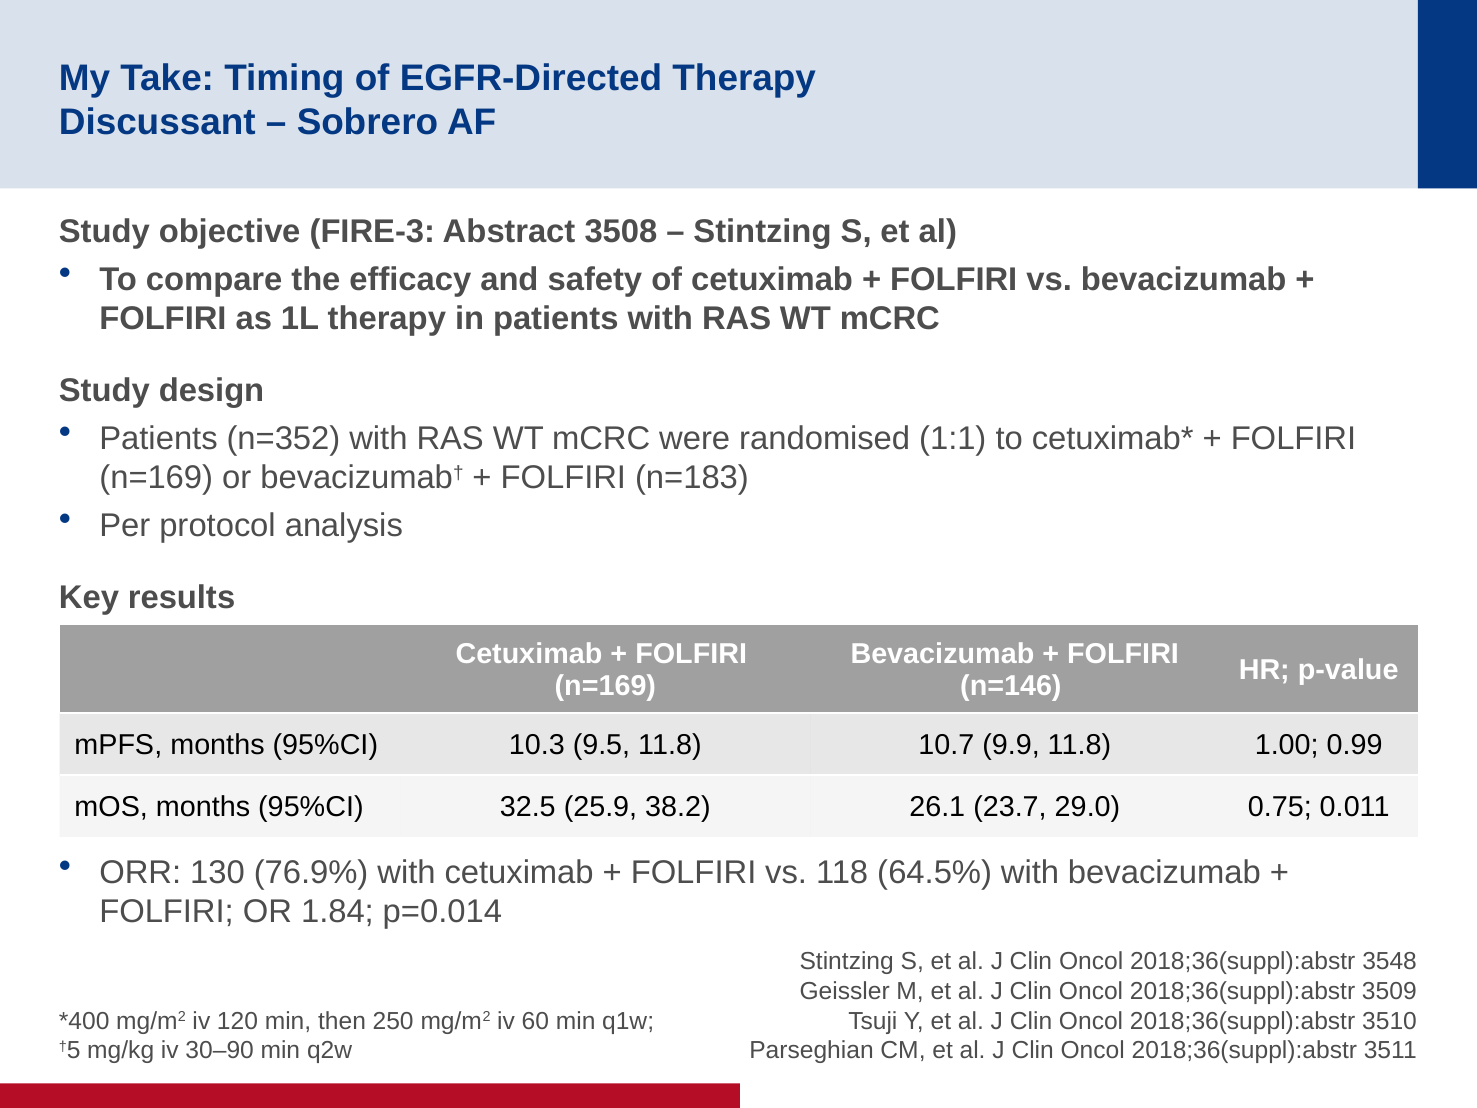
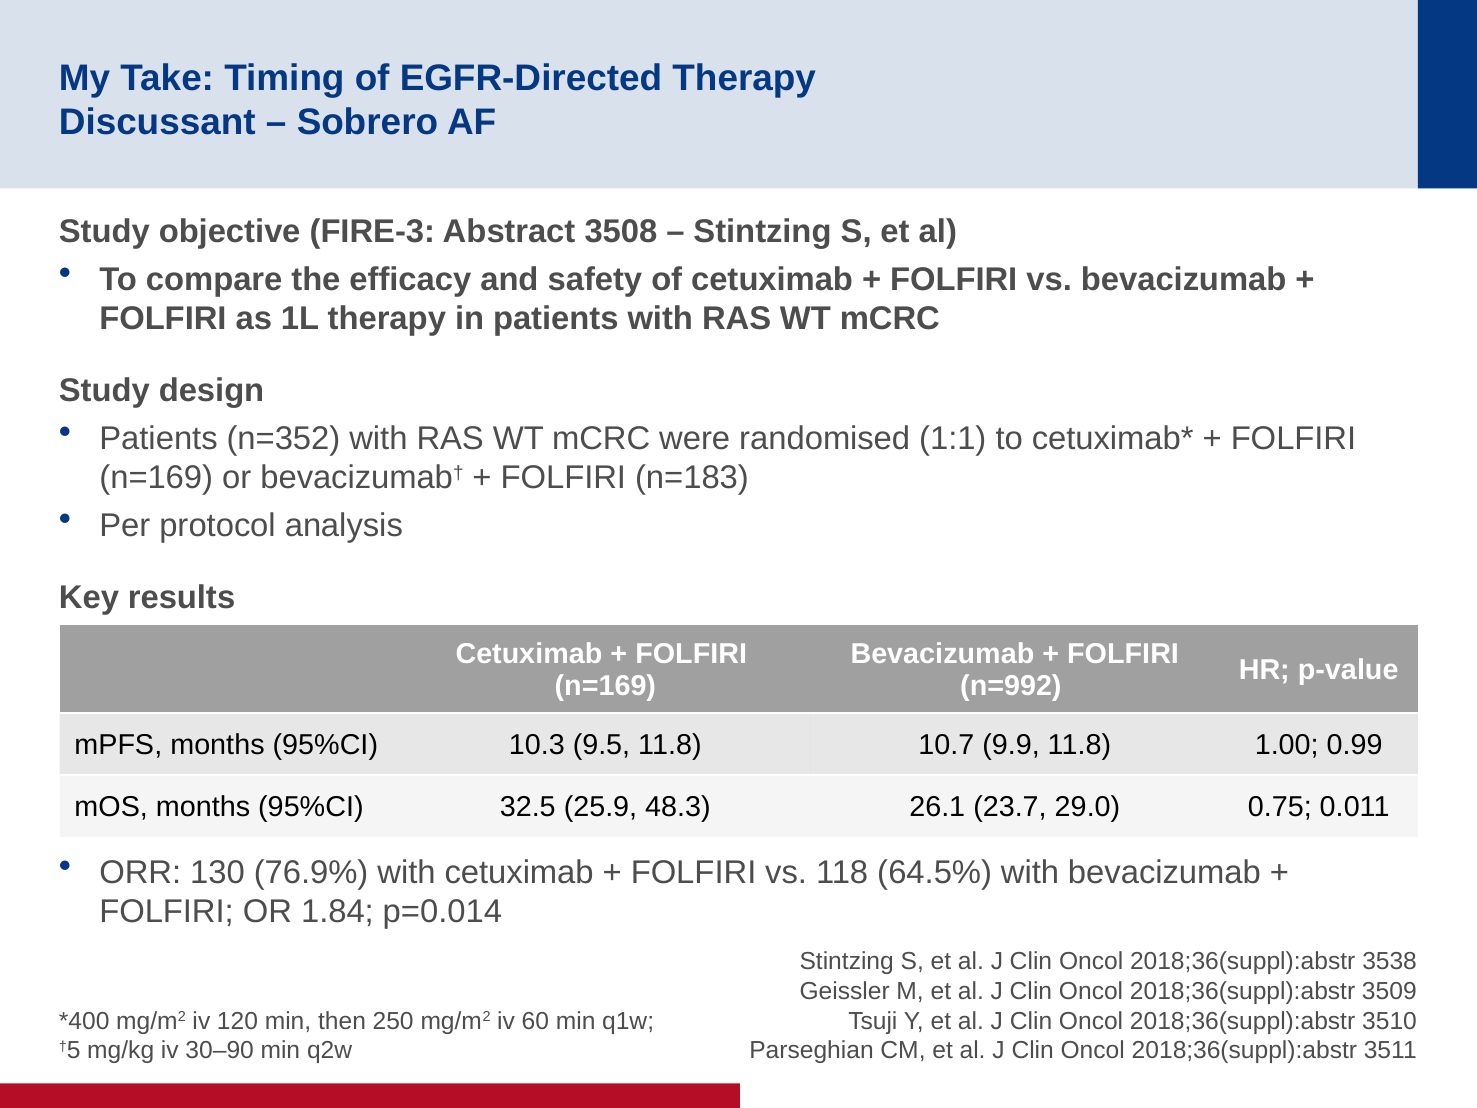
n=146: n=146 -> n=992 (1011, 686)
38.2: 38.2 -> 48.3 (678, 807)
3548: 3548 -> 3538 (1390, 962)
